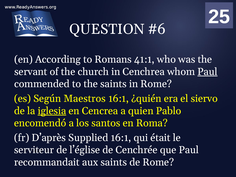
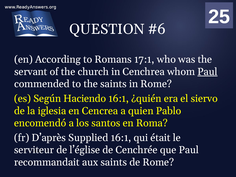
41:1: 41:1 -> 17:1 (144, 59)
Maestros: Maestros -> Haciendo (85, 99)
iglesia underline: present -> none (52, 111)
